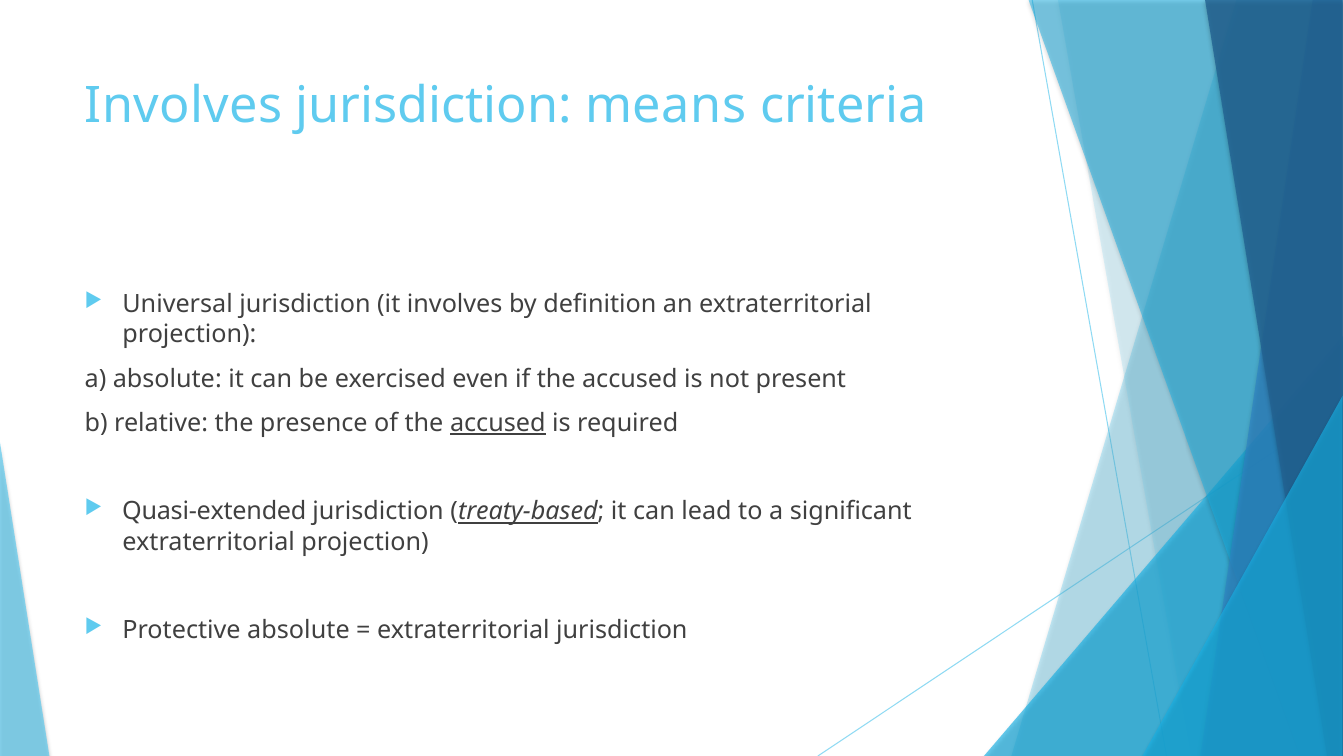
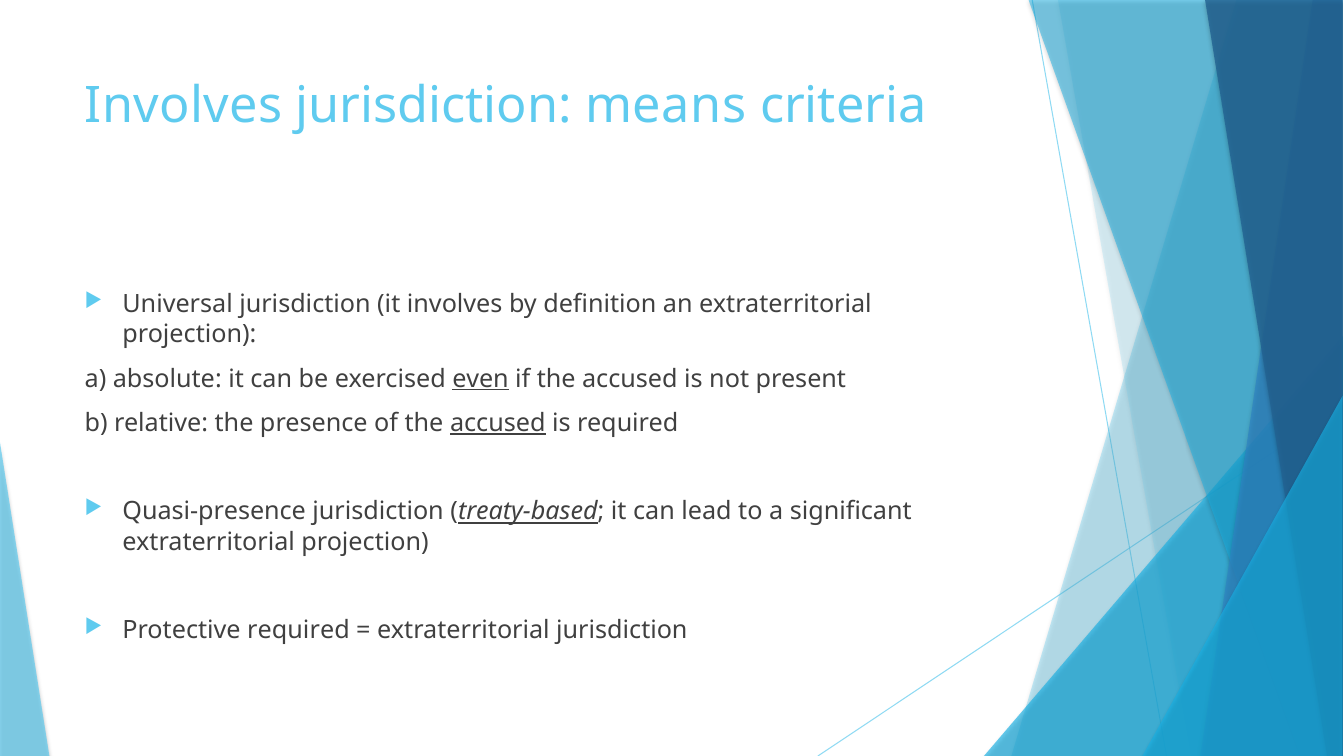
even underline: none -> present (480, 379)
Quasi-extended: Quasi-extended -> Quasi-presence (214, 511)
Protective absolute: absolute -> required (298, 630)
